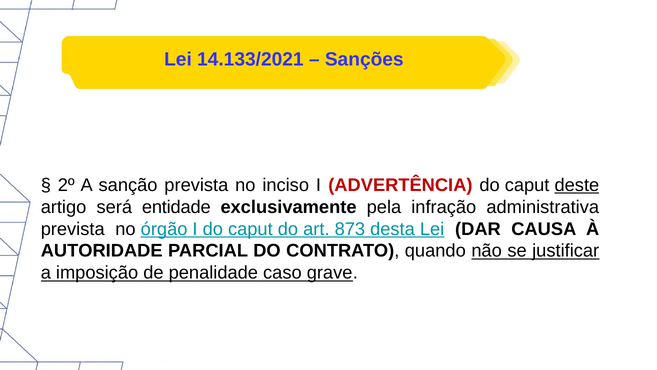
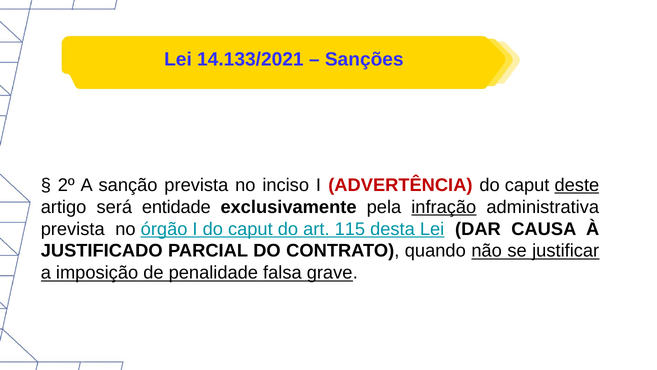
infração underline: none -> present (444, 207)
873: 873 -> 115 (350, 229)
AUTORIDADE: AUTORIDADE -> JUSTIFICADO (102, 251)
caso: caso -> falsa (282, 273)
